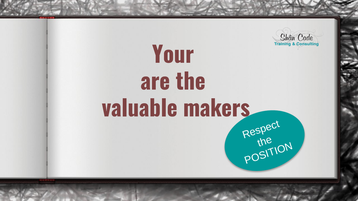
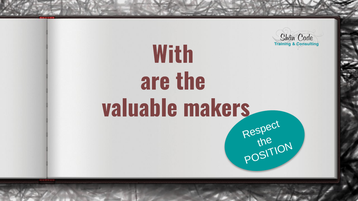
Your: Your -> With (173, 55)
